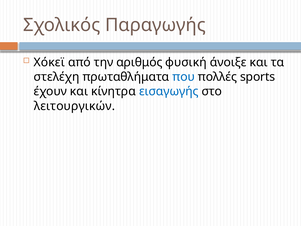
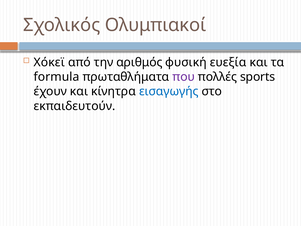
Παραγωγής: Παραγωγής -> Ολυμπιακοί (155, 25)
άνοιξε: άνοιξε -> ευεξία (228, 62)
στελέχη: στελέχη -> formula (56, 77)
που colour: blue -> purple (184, 77)
λειτουργικών: λειτουργικών -> εκπαιδευτούν (75, 106)
